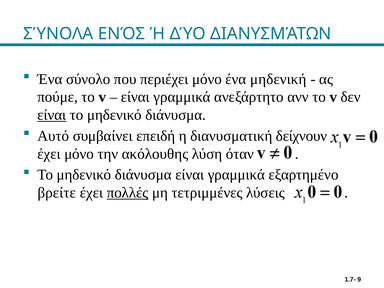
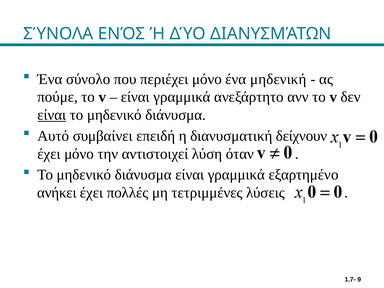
ακόλουθης: ακόλουθης -> αντιστοιχεί (155, 154)
βρείτε: βρείτε -> ανήκει (57, 193)
πολλές underline: present -> none (128, 193)
